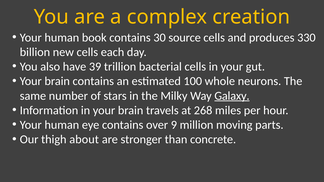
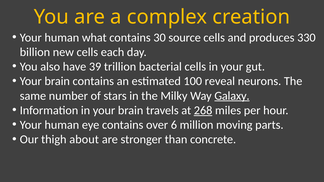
book: book -> what (94, 38)
whole: whole -> reveal (220, 81)
268 underline: none -> present (203, 110)
9: 9 -> 6 (174, 125)
